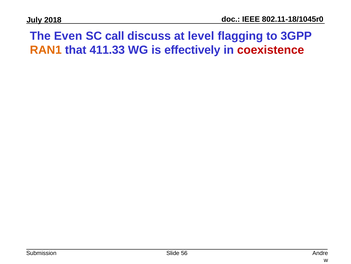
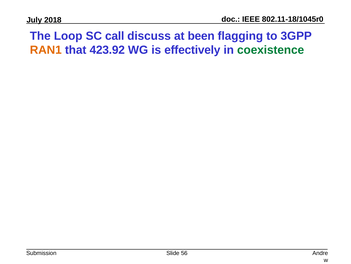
Even: Even -> Loop (68, 36)
level: level -> been (201, 36)
411.33: 411.33 -> 423.92 (107, 50)
coexistence colour: red -> green (271, 50)
